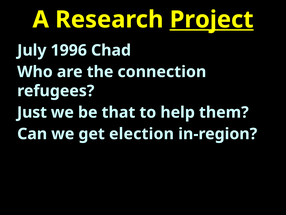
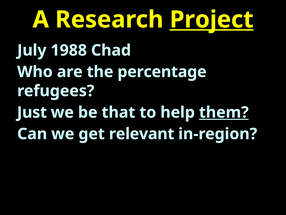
1996: 1996 -> 1988 (69, 50)
connection: connection -> percentage (162, 72)
them underline: none -> present (224, 112)
election: election -> relevant (142, 134)
